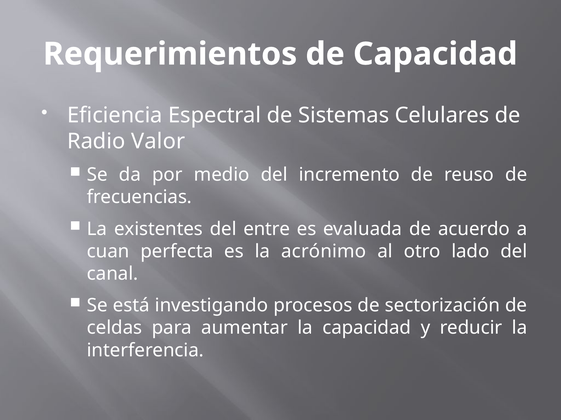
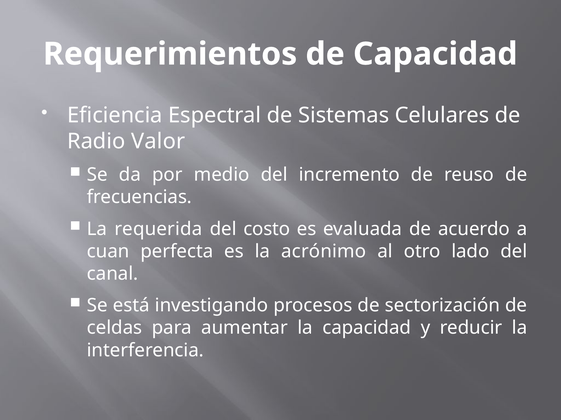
existentes: existentes -> requerida (158, 229)
entre: entre -> costo (267, 229)
